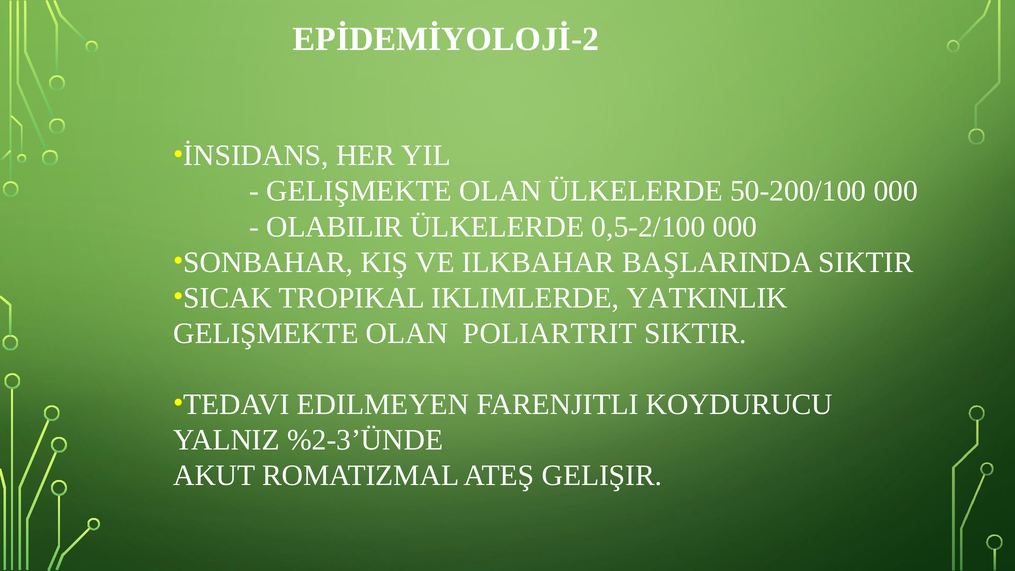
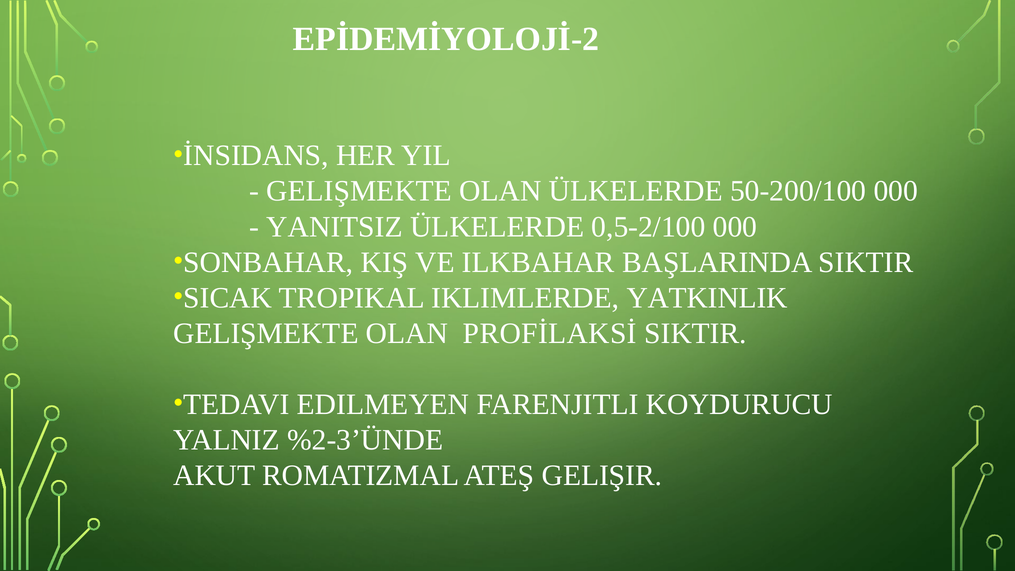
OLABILIR: OLABILIR -> YANITSIZ (335, 227)
POLIARTRIT: POLIARTRIT -> PROFİLAKSİ (550, 333)
